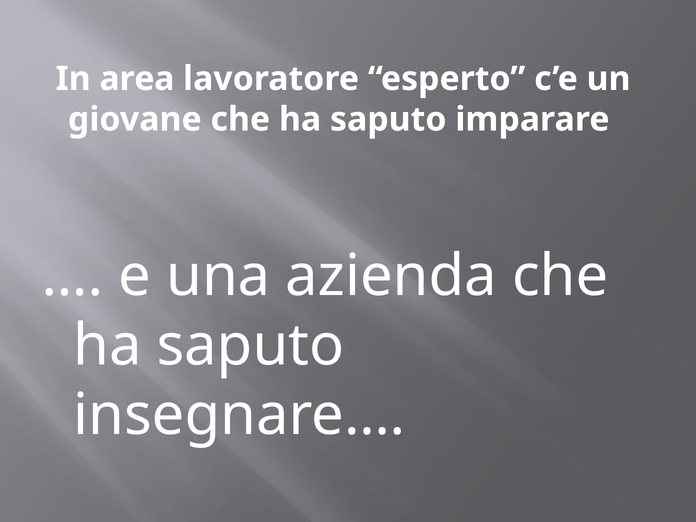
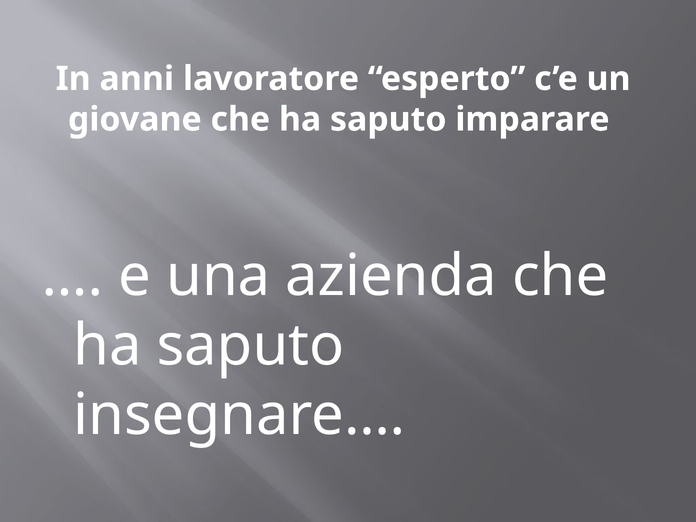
area: area -> anni (137, 79)
